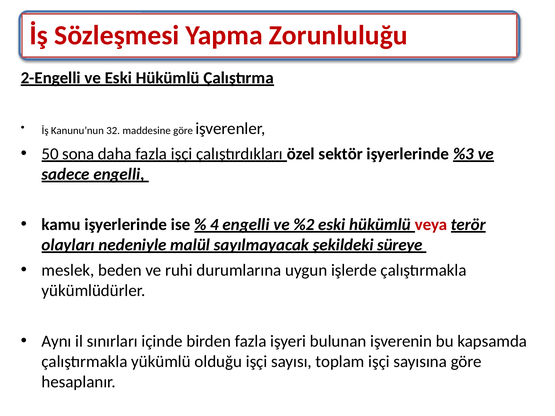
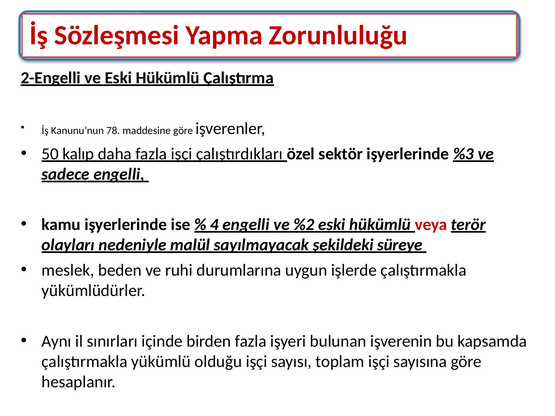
32: 32 -> 78 (113, 131)
sona: sona -> kalıp (78, 154)
